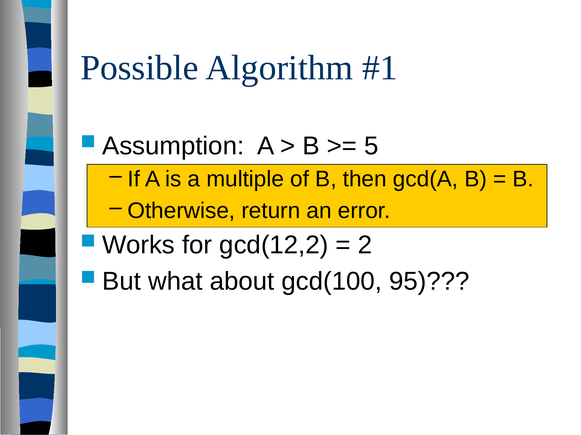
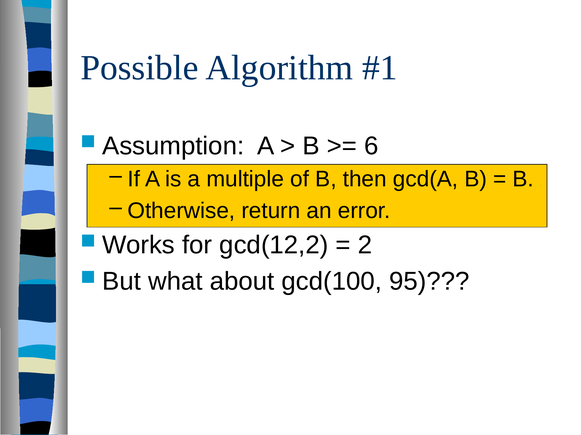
5: 5 -> 6 (371, 146)
